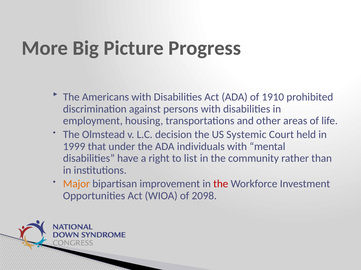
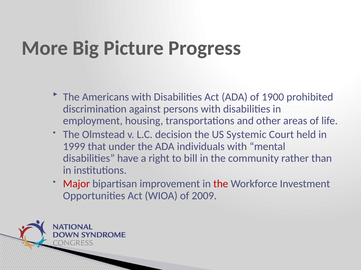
1910: 1910 -> 1900 (273, 97)
list: list -> bill (191, 159)
Major colour: orange -> red (76, 184)
2098: 2098 -> 2009 (204, 196)
